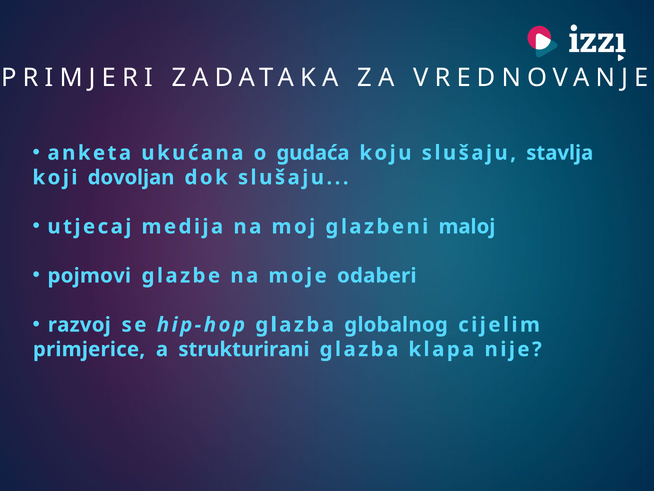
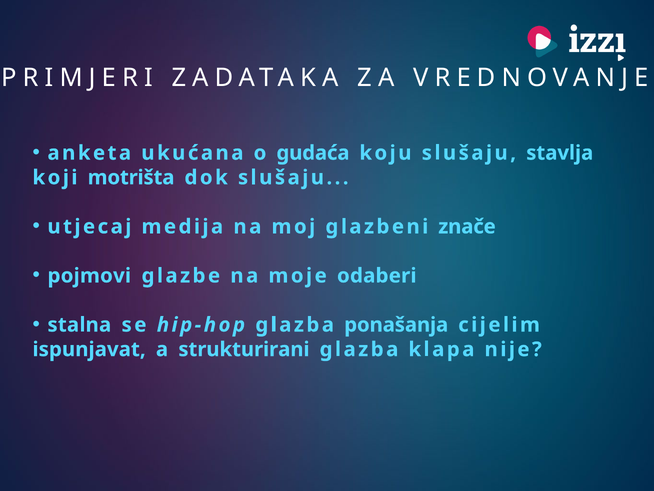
dovoljan: dovoljan -> motrišta (131, 177)
maloj: maloj -> znače (467, 226)
razvoj: razvoj -> stalna (79, 325)
globalnog: globalnog -> ponašanja (396, 325)
primjerice: primjerice -> ispunjavat (89, 349)
